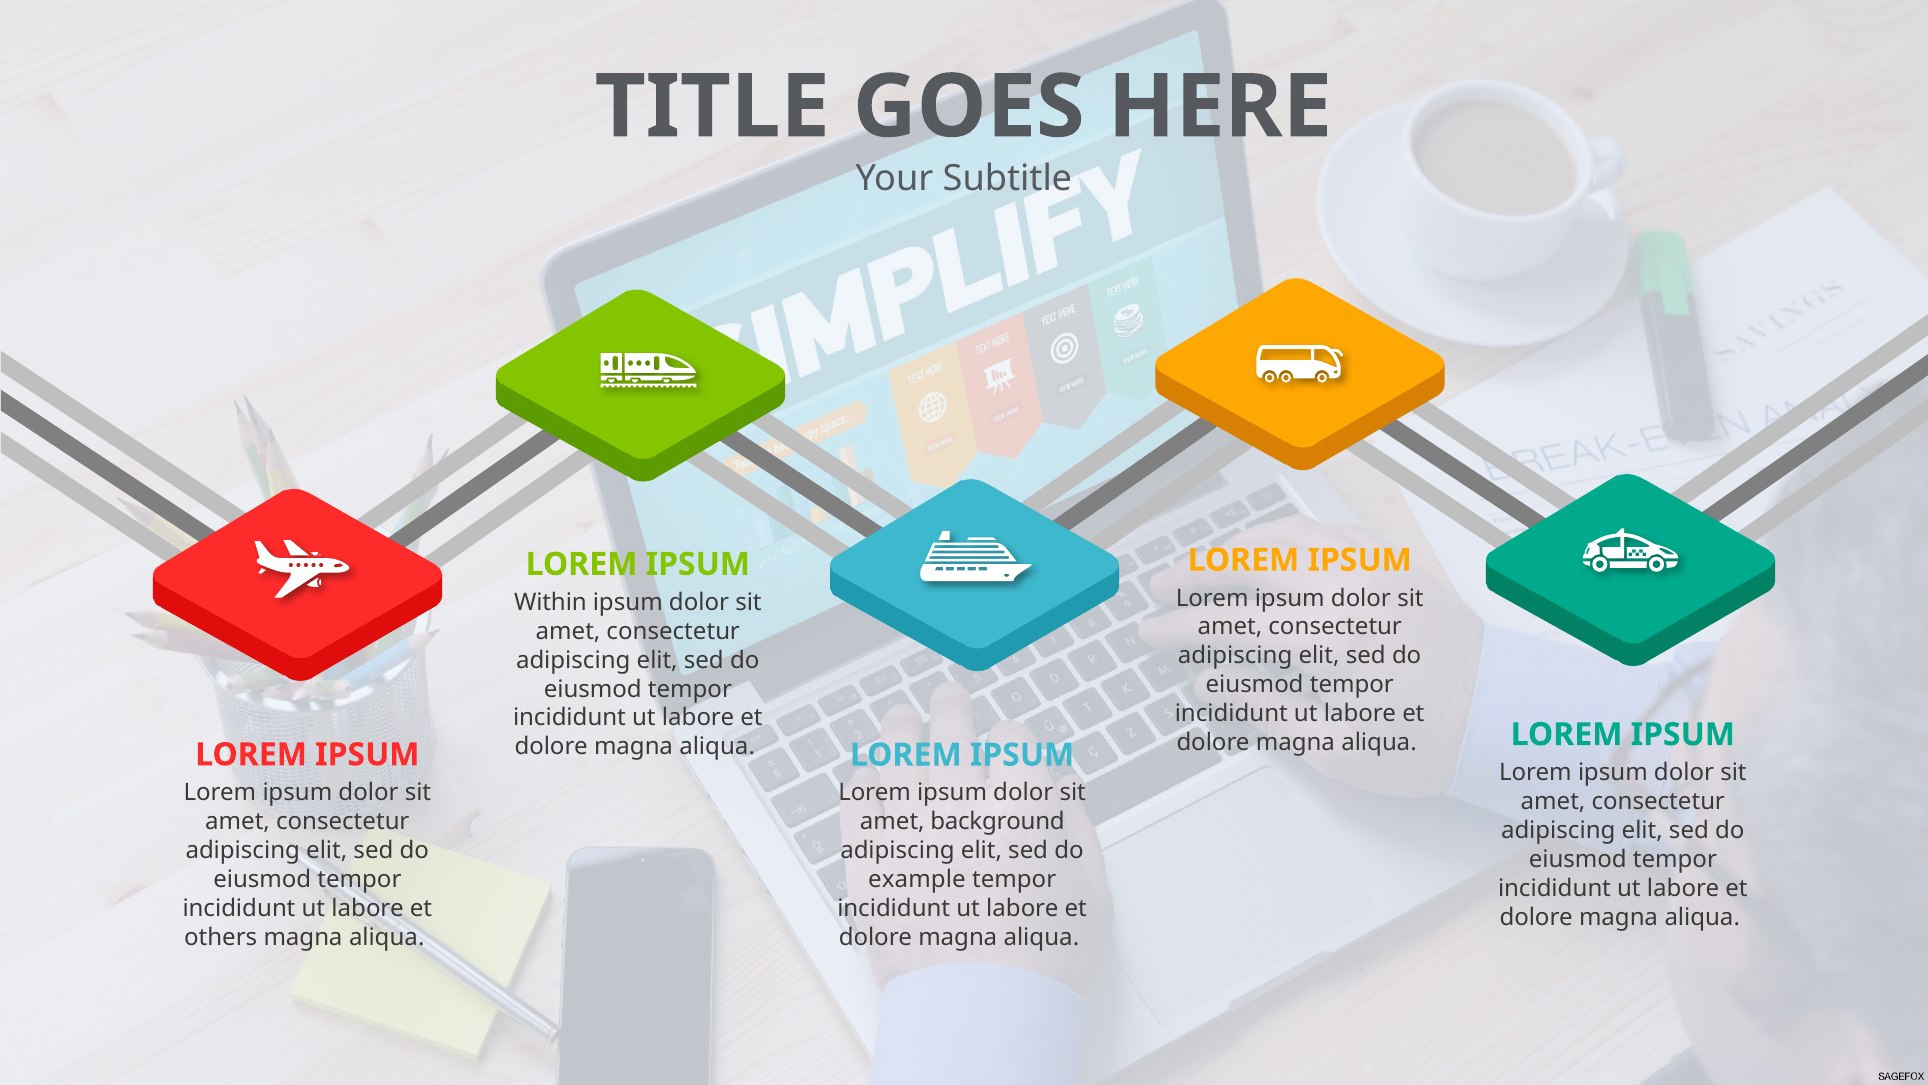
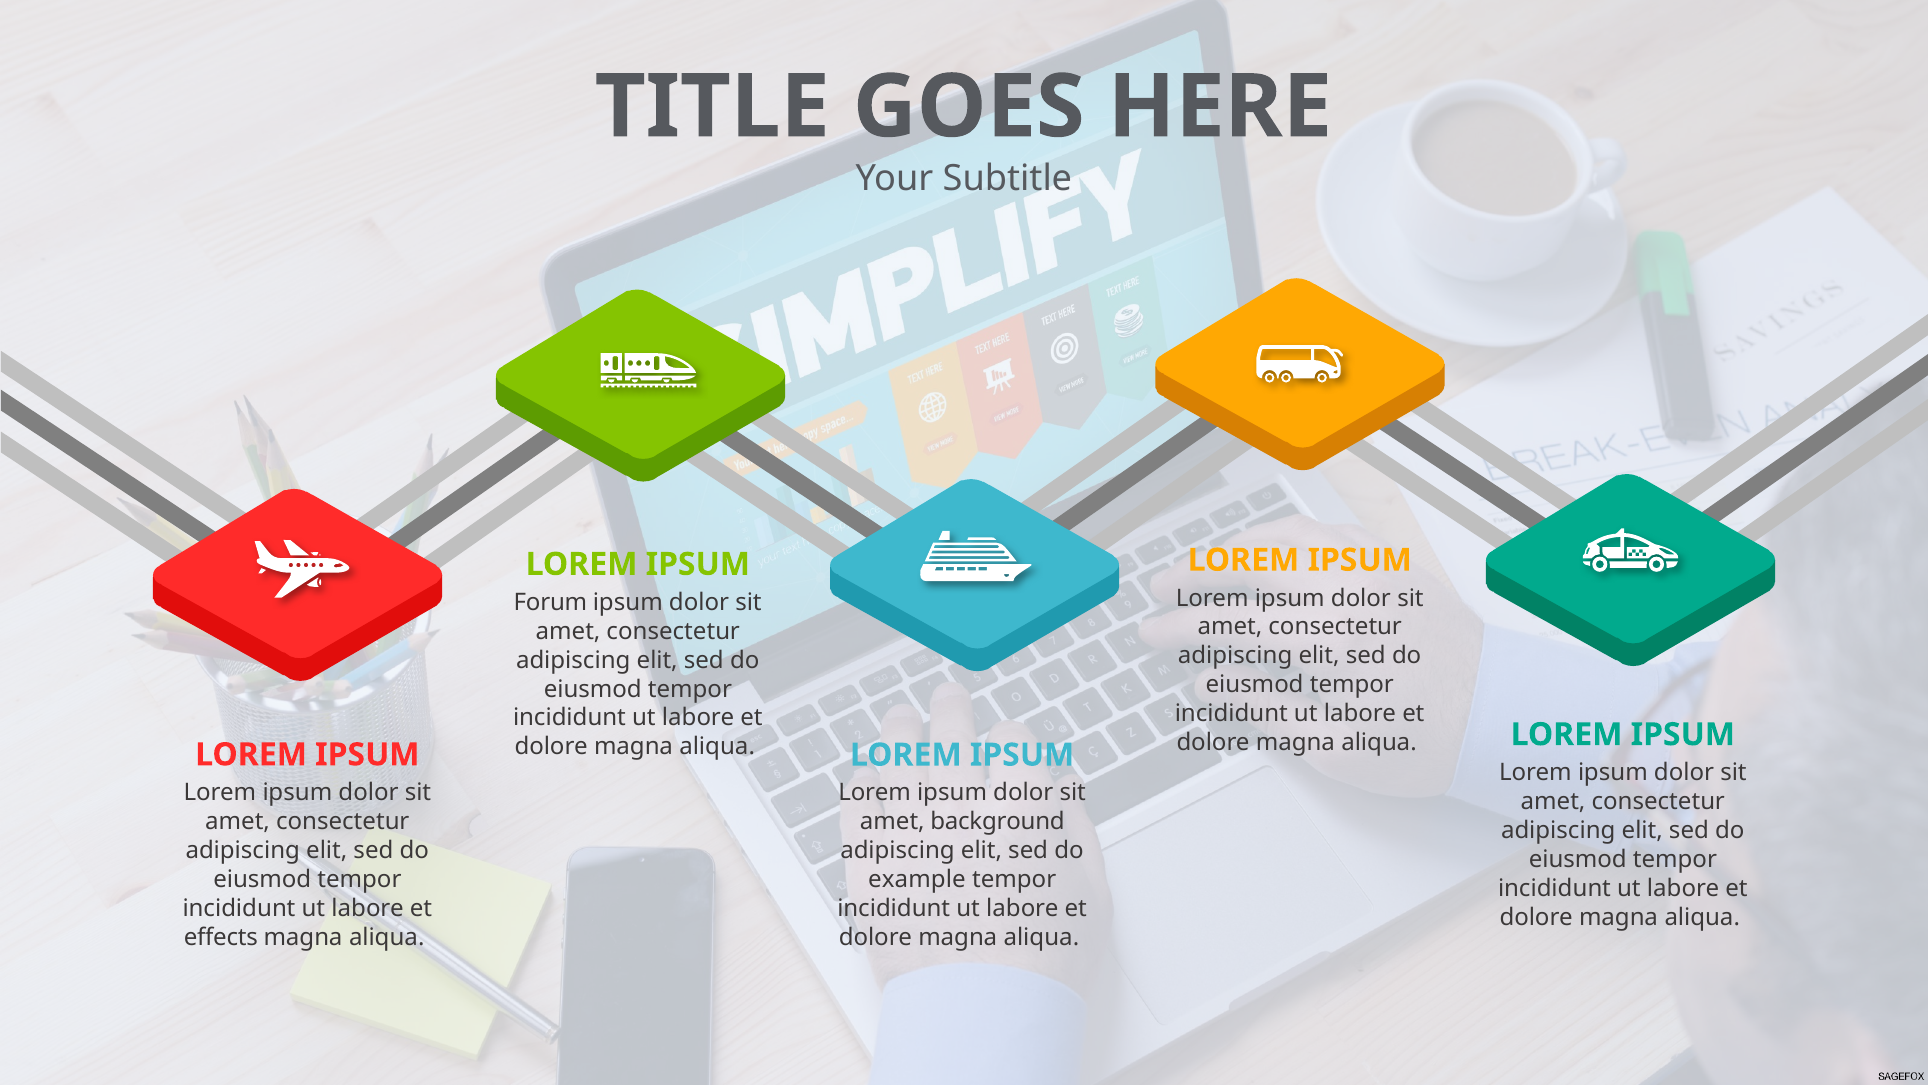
Within: Within -> Forum (550, 602)
others: others -> effects (221, 937)
